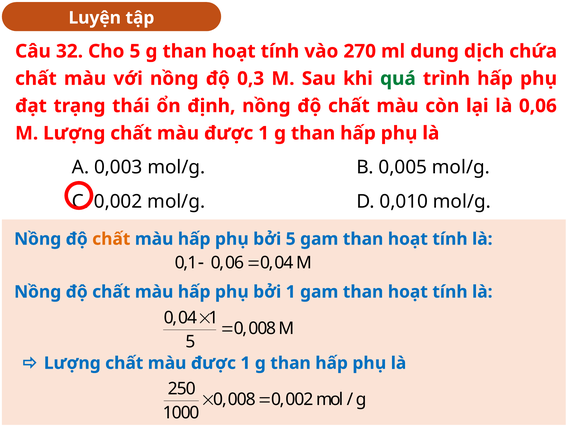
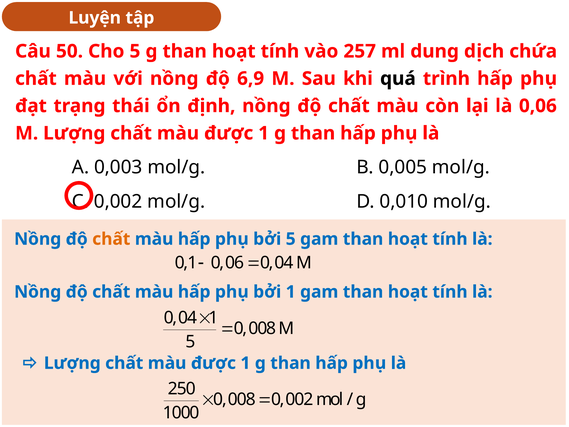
32: 32 -> 50 (69, 51)
270: 270 -> 257 (360, 51)
0,3: 0,3 -> 6,9 (251, 79)
quá colour: green -> black (398, 79)
